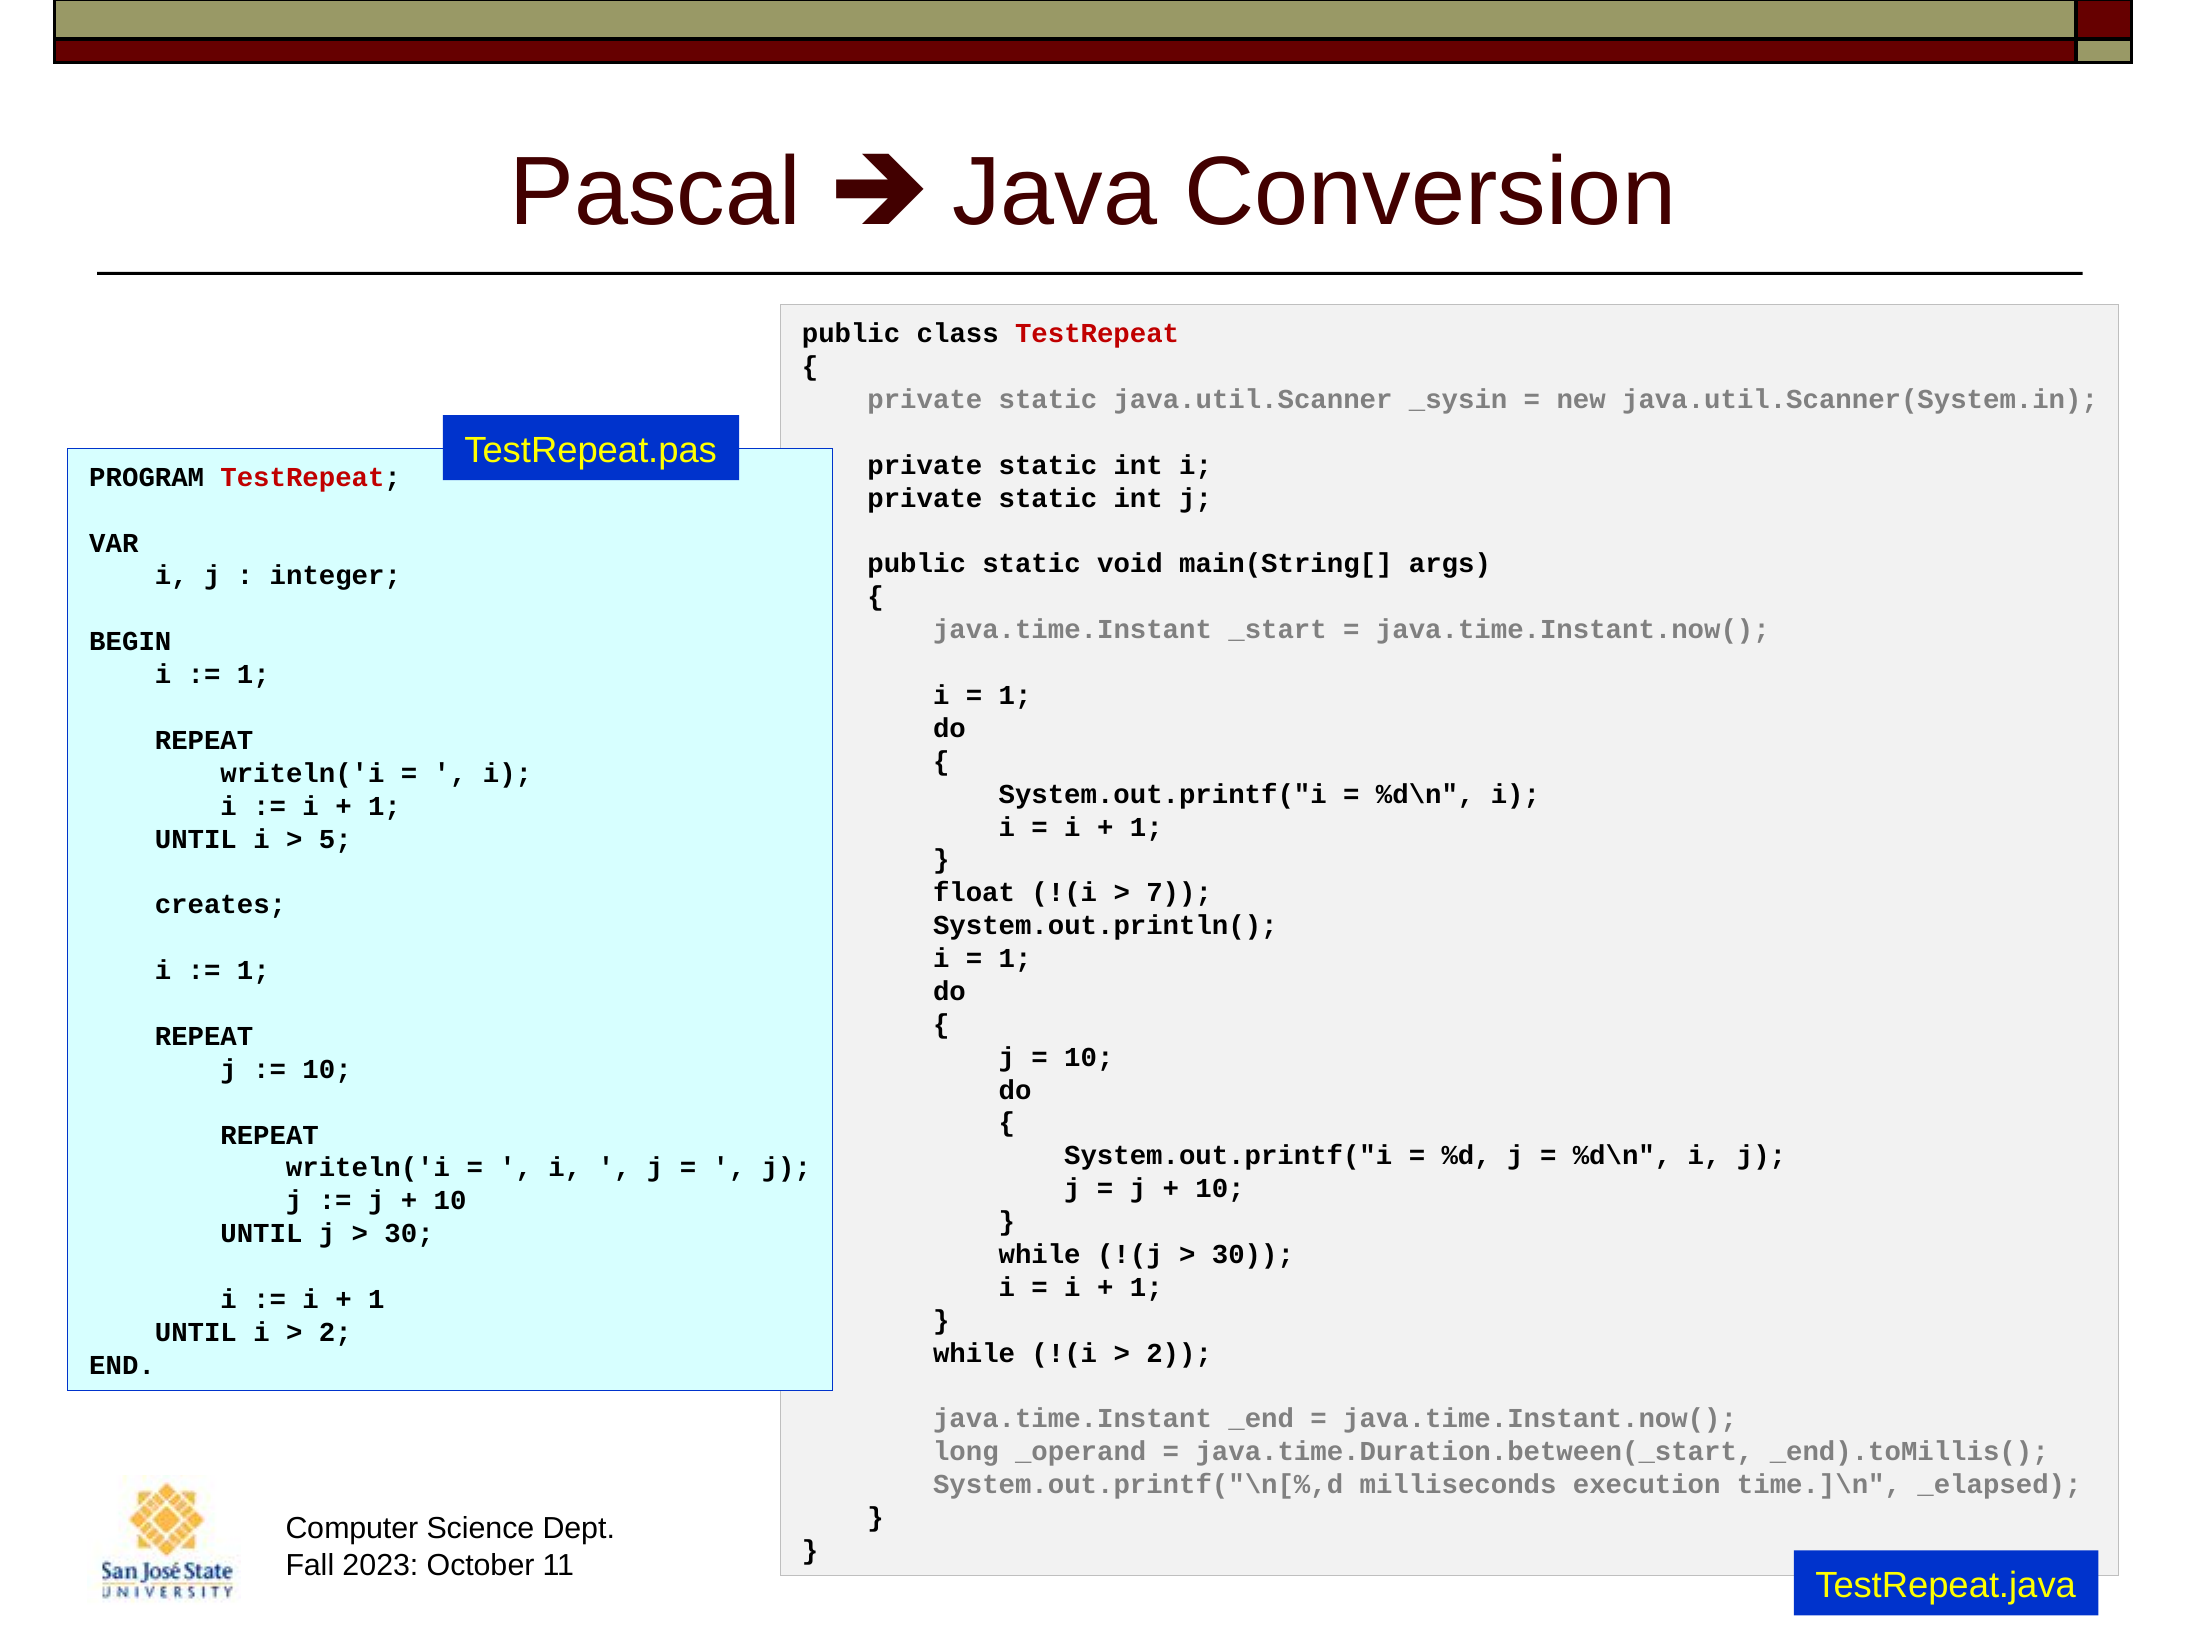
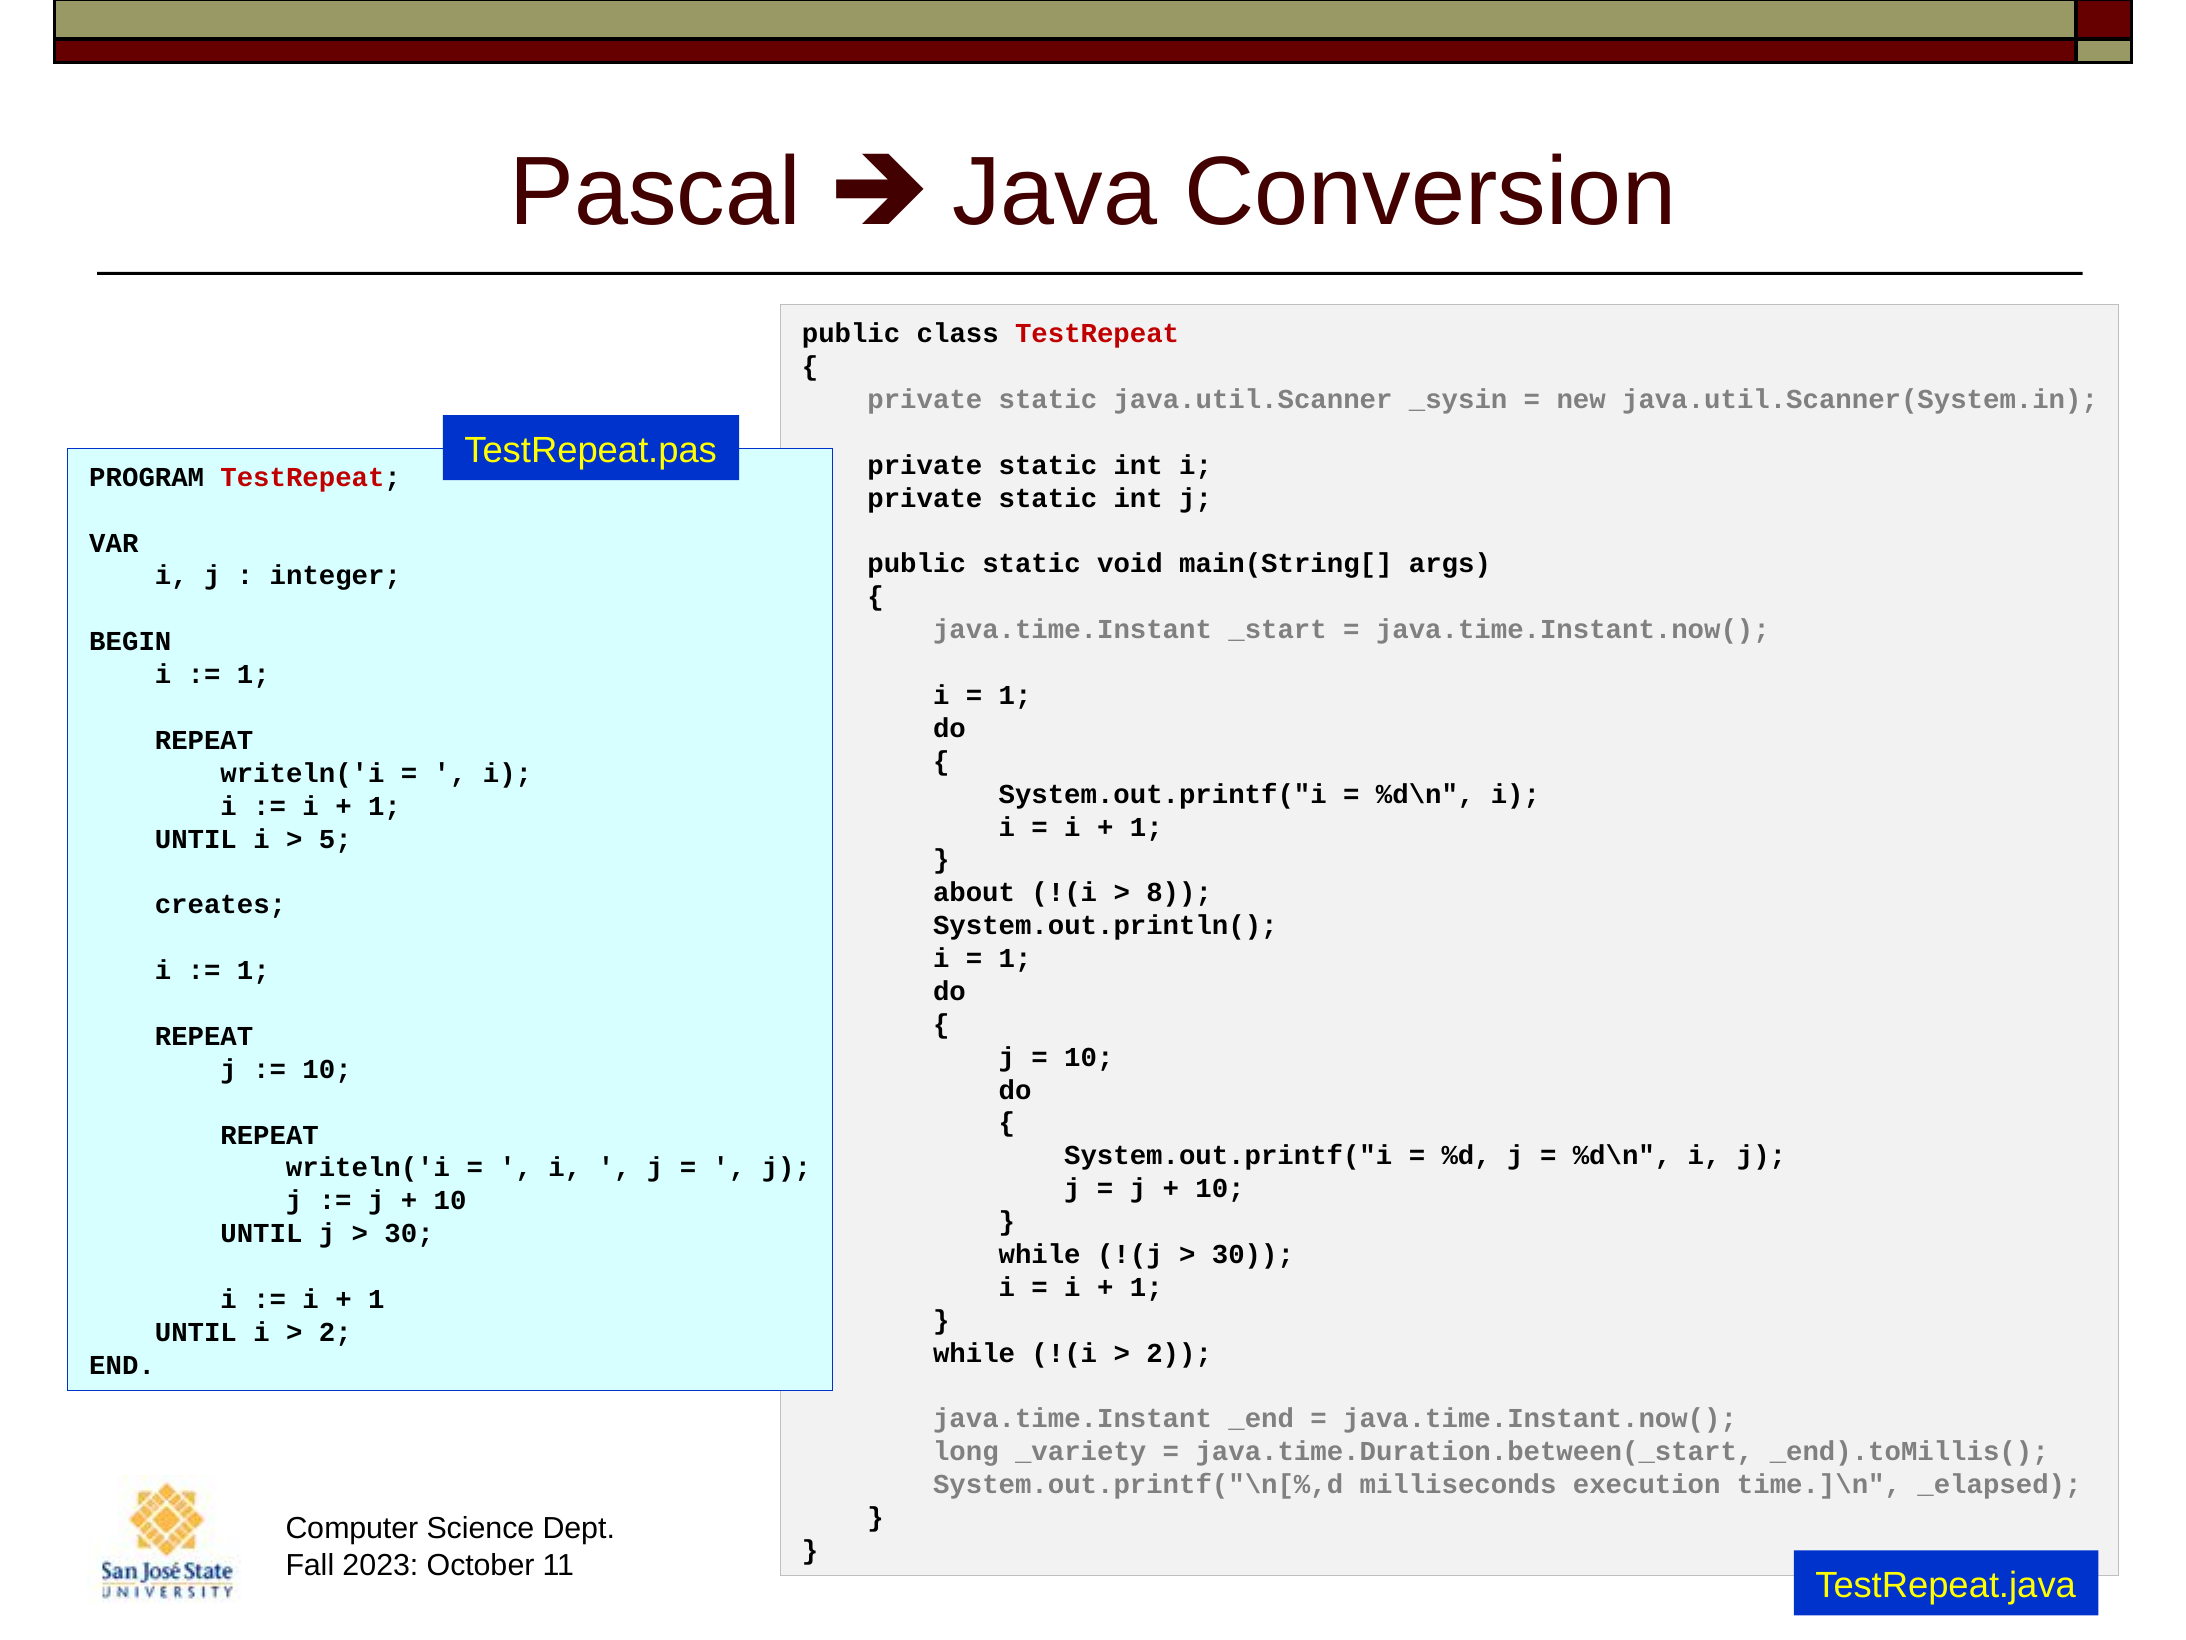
float: float -> about (974, 892)
7: 7 -> 8 (1179, 892)
_operand: _operand -> _variety (1081, 1451)
